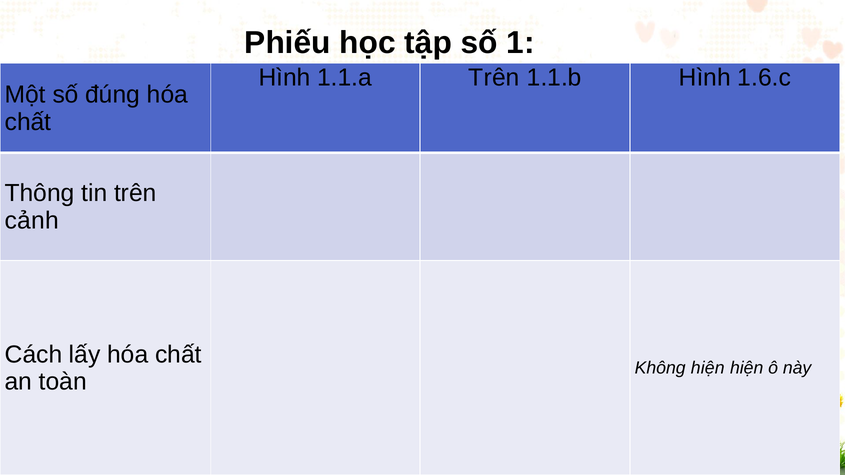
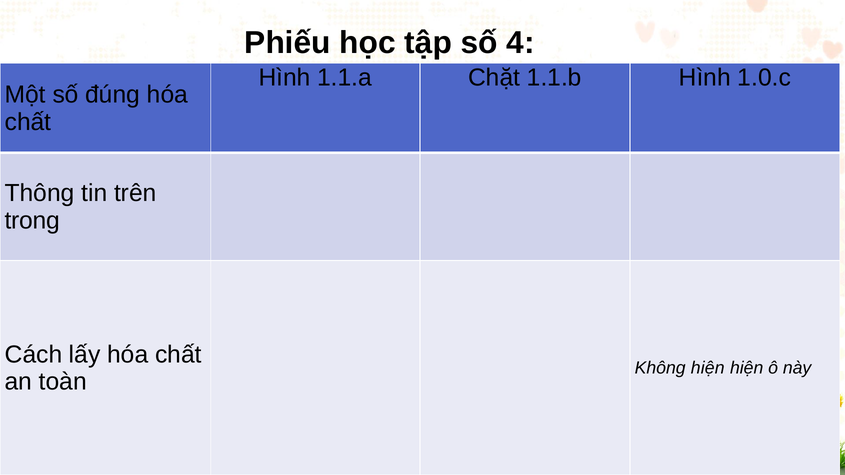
1: 1 -> 4 (521, 43)
1.1.a Trên: Trên -> Chặt (494, 77)
1.6.c: 1.6.c -> 1.0.c (764, 77)
cảnh: cảnh -> trong (32, 221)
